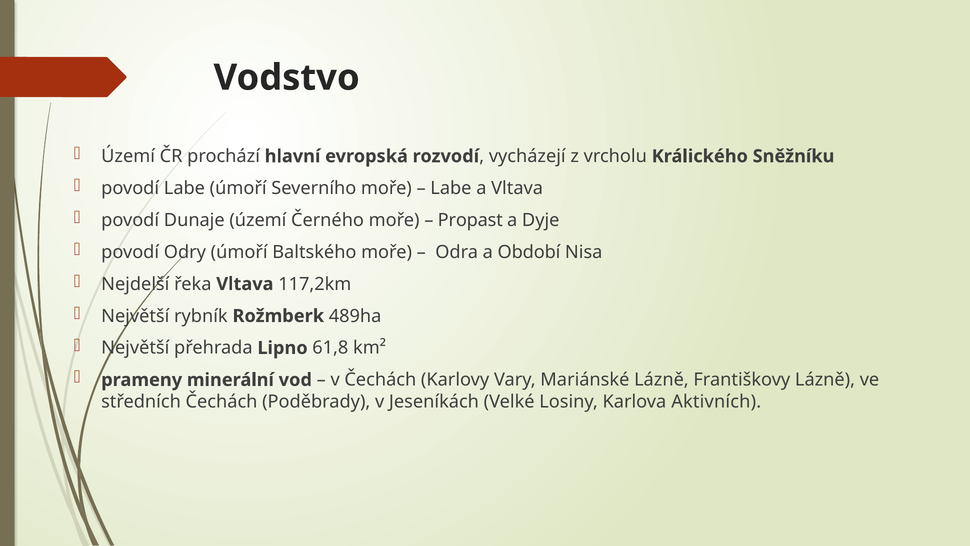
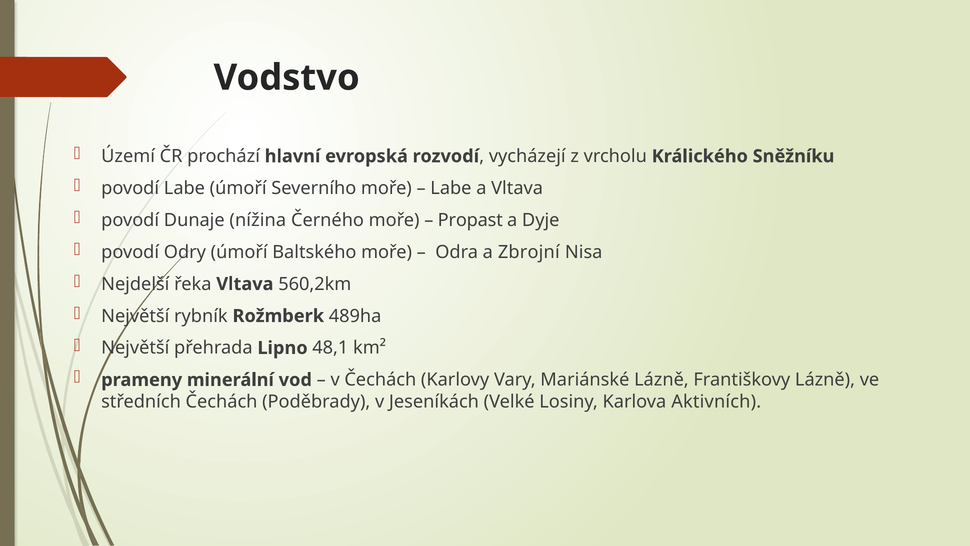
Dunaje území: území -> nížina (258, 220)
Období: Období -> Zbrojní (529, 252)
117,2km: 117,2km -> 560,2km (315, 284)
61,8: 61,8 -> 48,1 (330, 348)
